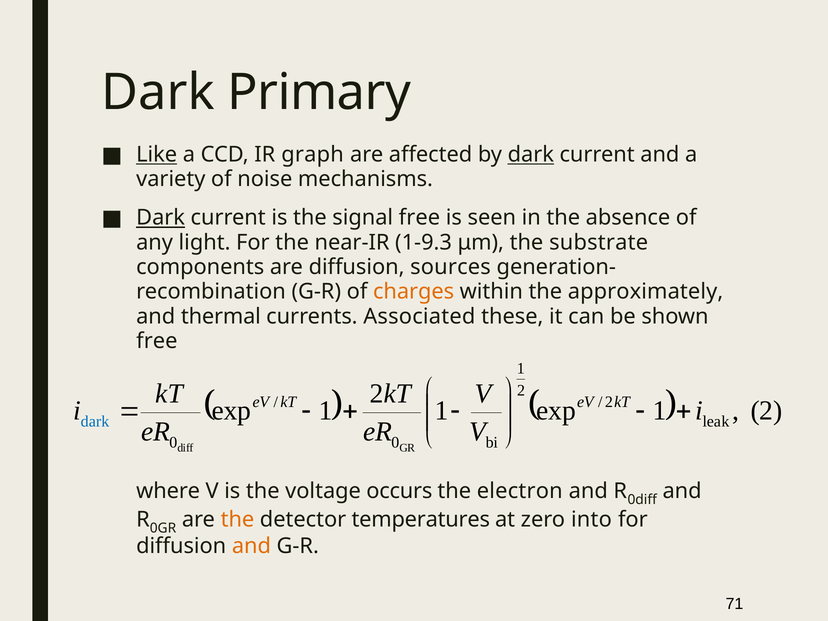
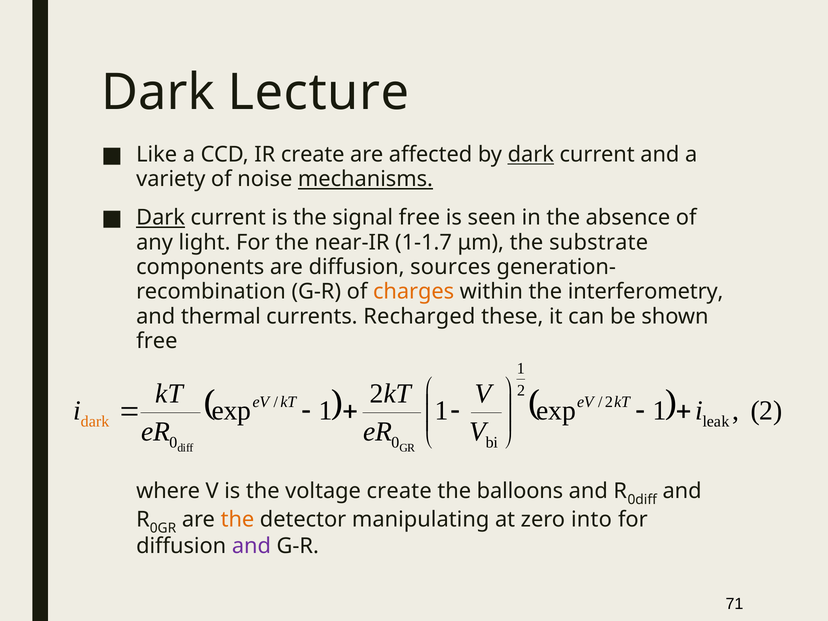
Primary: Primary -> Lecture (319, 93)
Like underline: present -> none (157, 155)
IR graph: graph -> create (313, 155)
mechanisms underline: none -> present (365, 179)
1-9.3: 1-9.3 -> 1-1.7 (424, 242)
approximately: approximately -> interferometry (646, 292)
Associated: Associated -> Recharged (419, 316)
dark colour: blue -> orange (95, 421)
voltage occurs: occurs -> create (399, 491)
electron: electron -> balloons (520, 491)
temperatures: temperatures -> manipulating (421, 520)
and colour: orange -> purple (251, 546)
